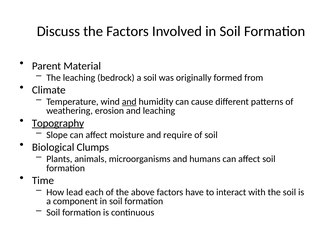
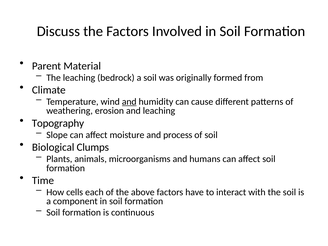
Topography underline: present -> none (58, 123)
require: require -> process (178, 135)
lead: lead -> cells (75, 192)
